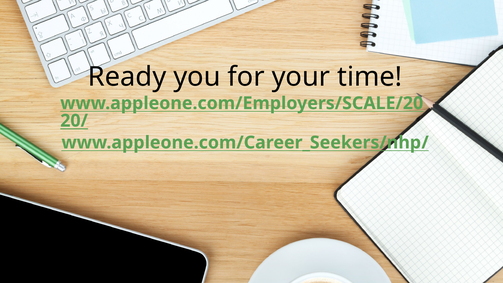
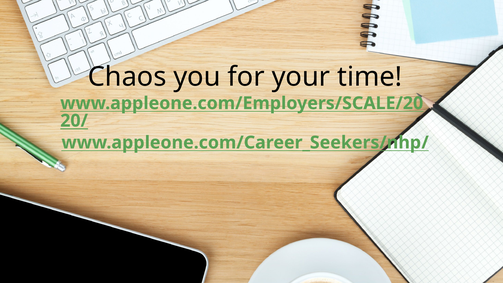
Ready: Ready -> Chaos (127, 77)
